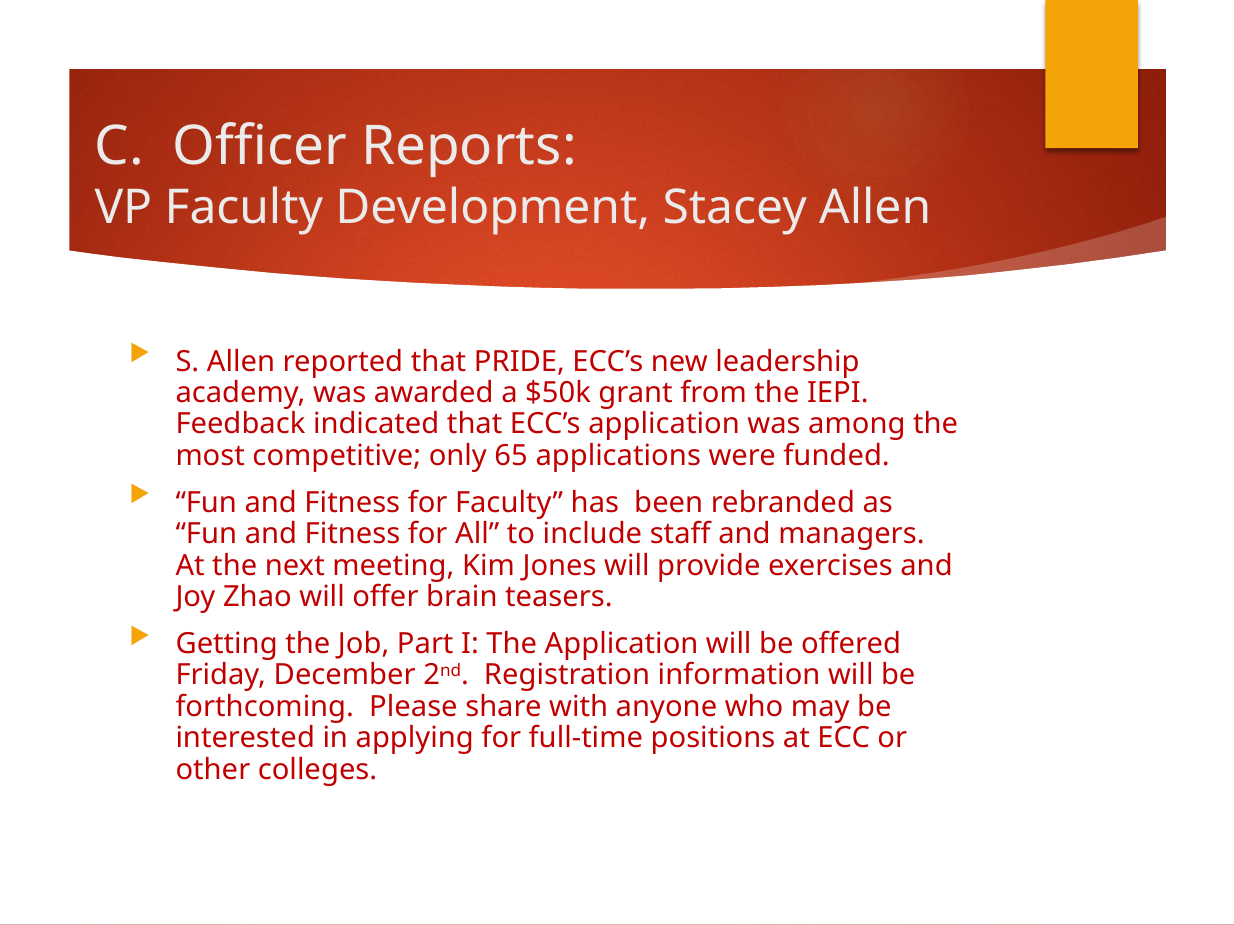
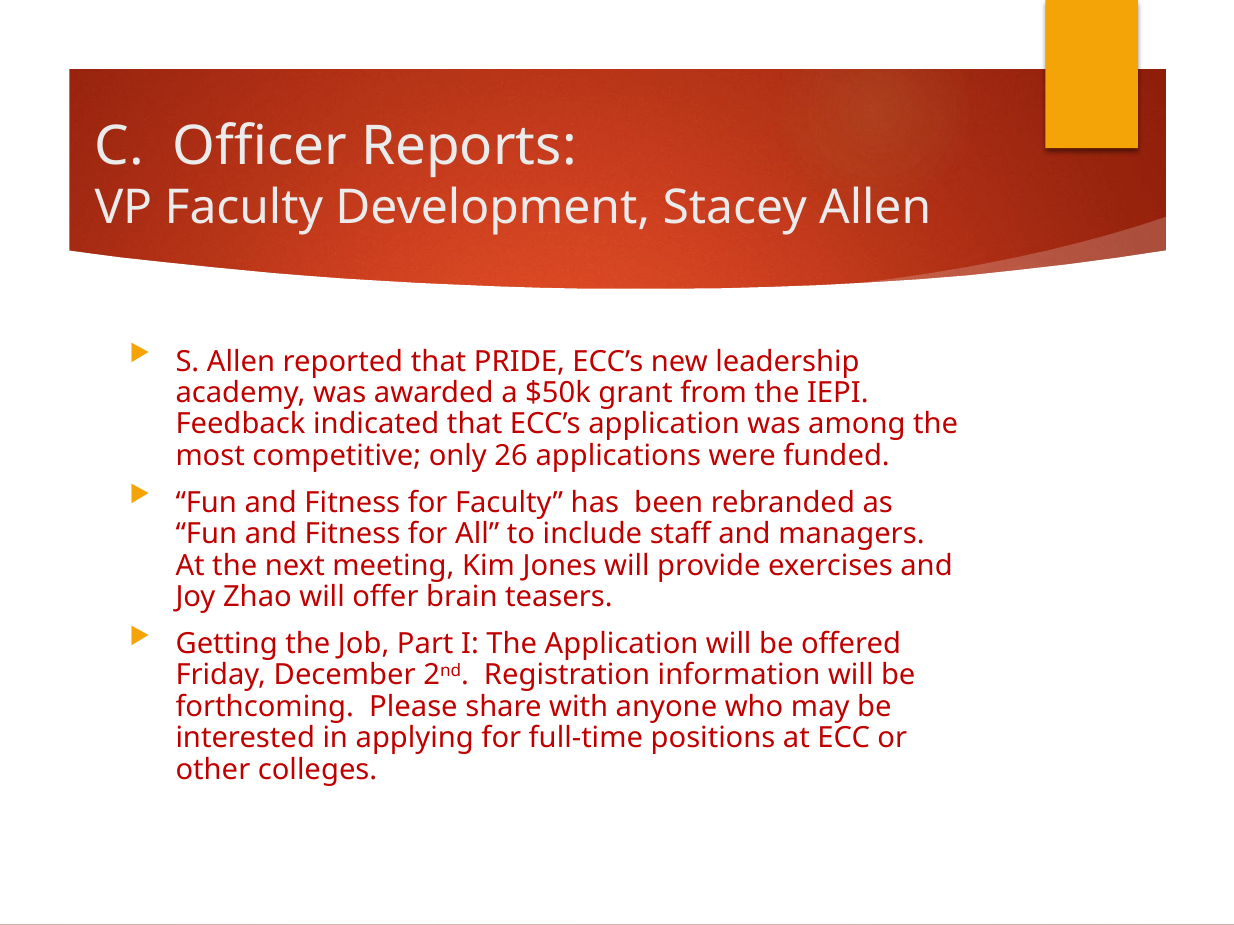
65: 65 -> 26 (511, 456)
